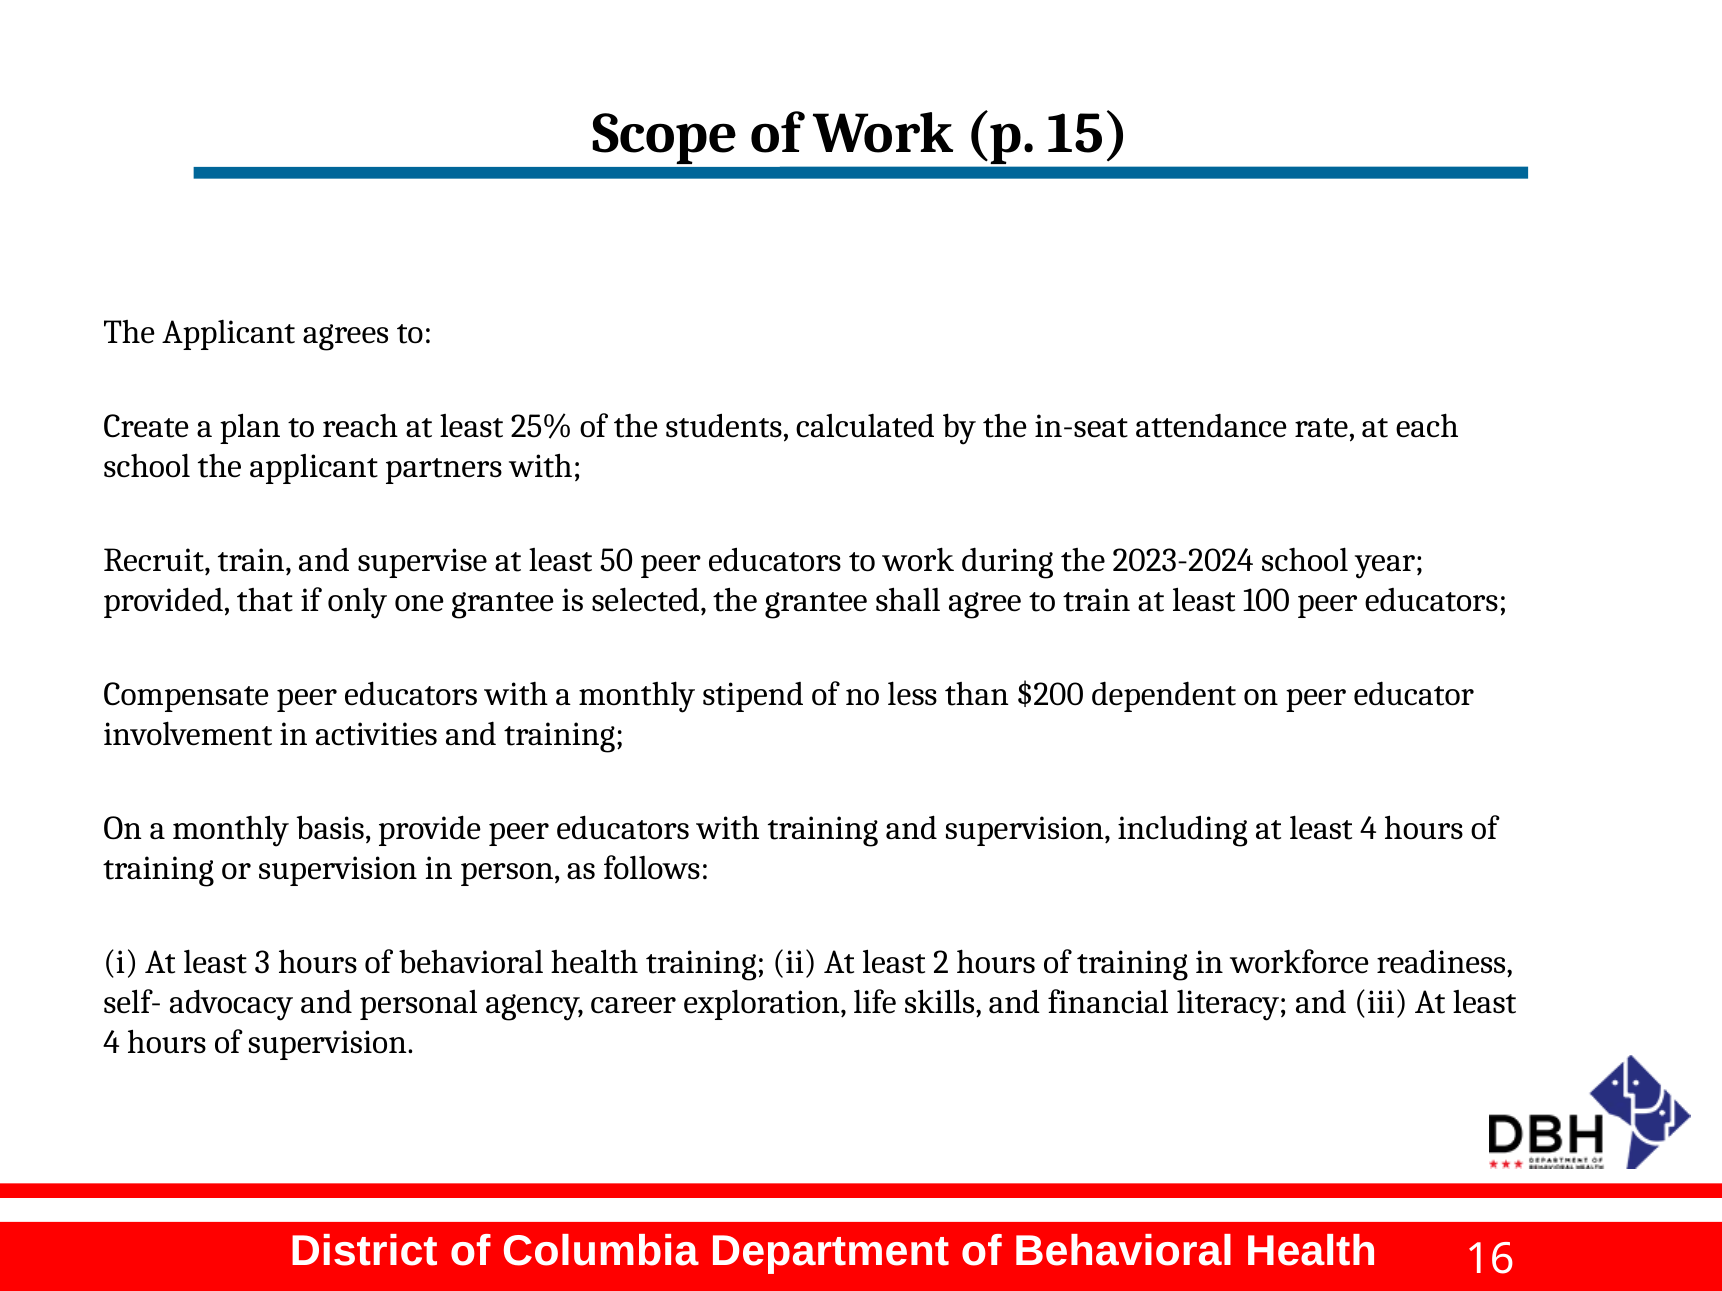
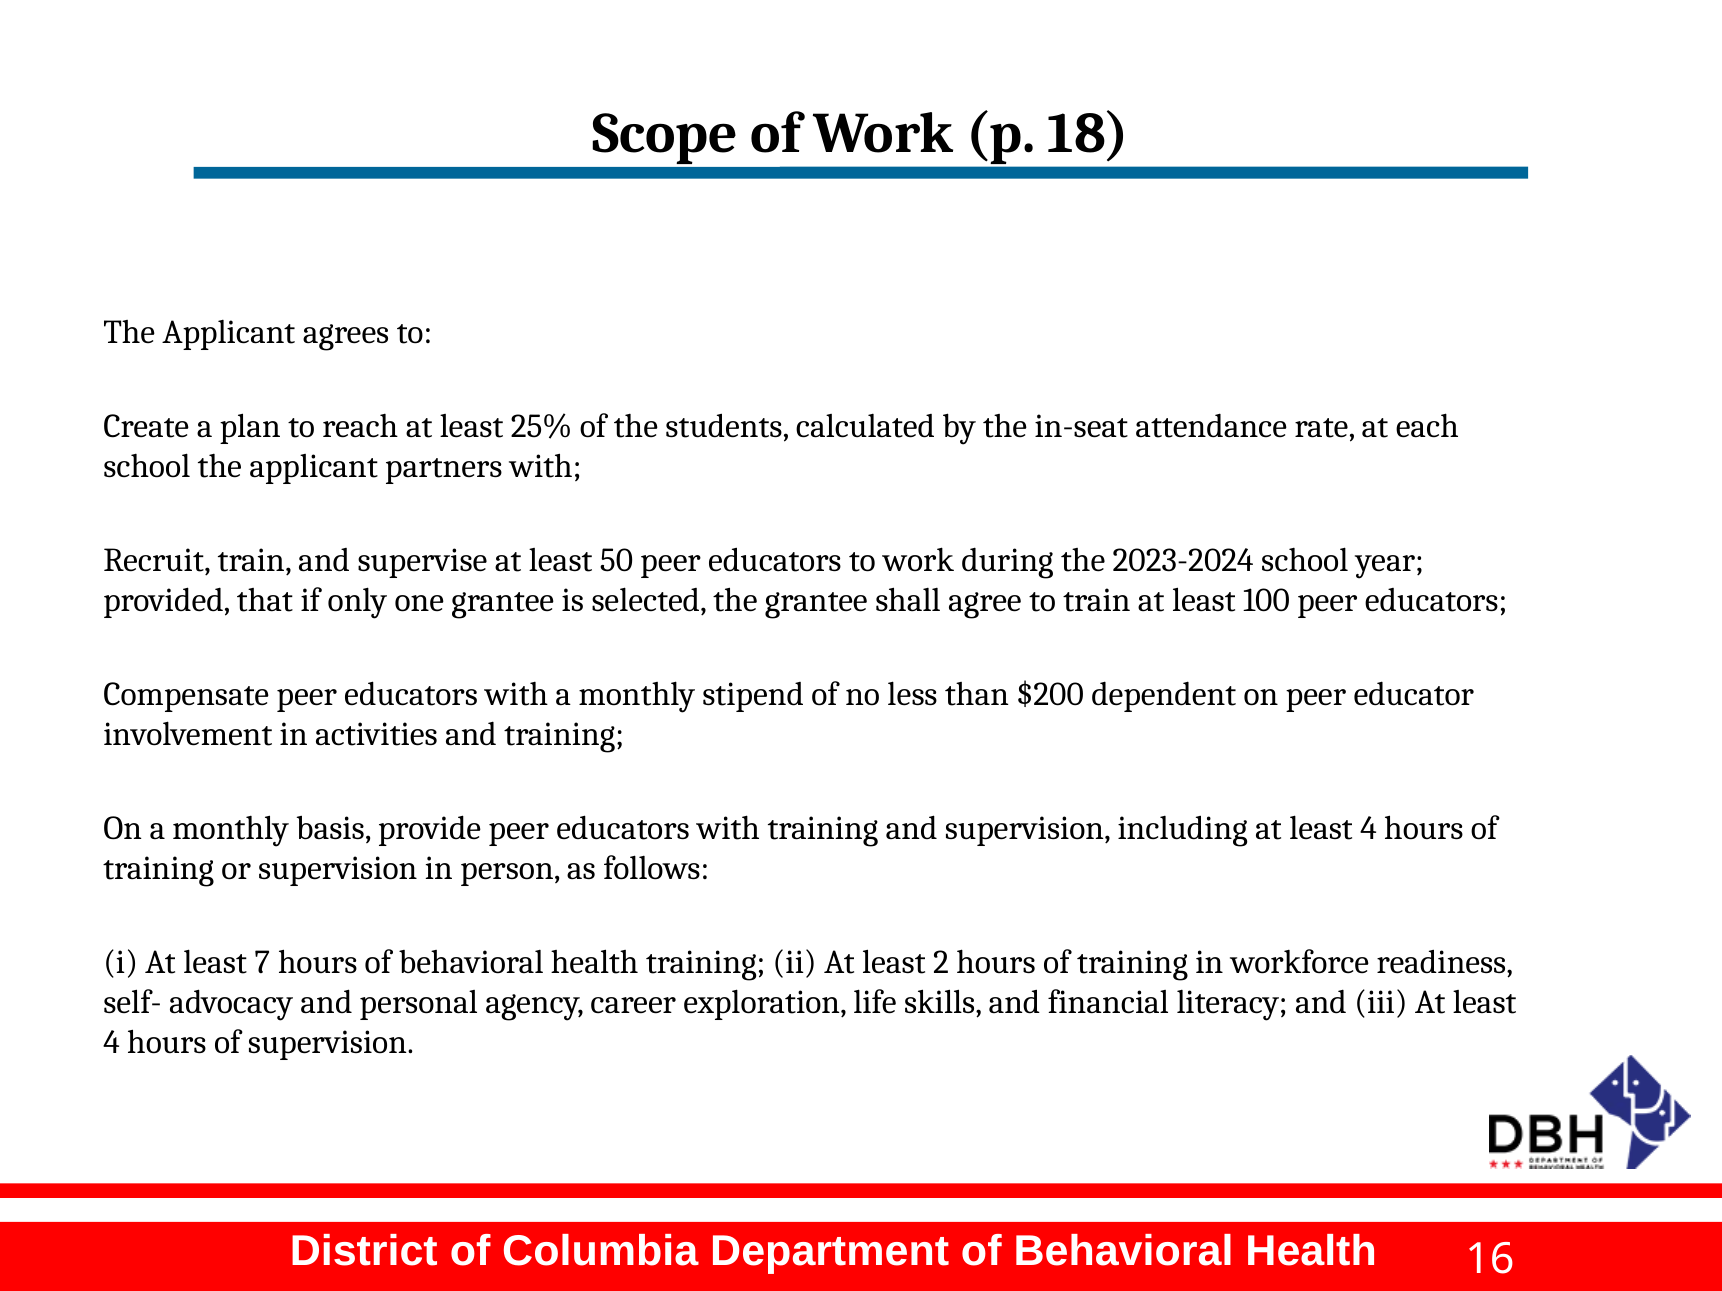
15: 15 -> 18 (1089, 134)
3: 3 -> 7 (262, 962)
